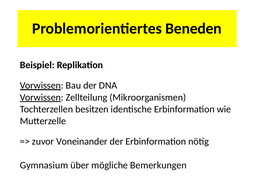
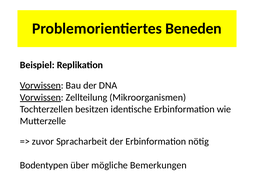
Voneinander: Voneinander -> Spracharbeit (82, 141)
Gymnasium: Gymnasium -> Bodentypen (44, 165)
